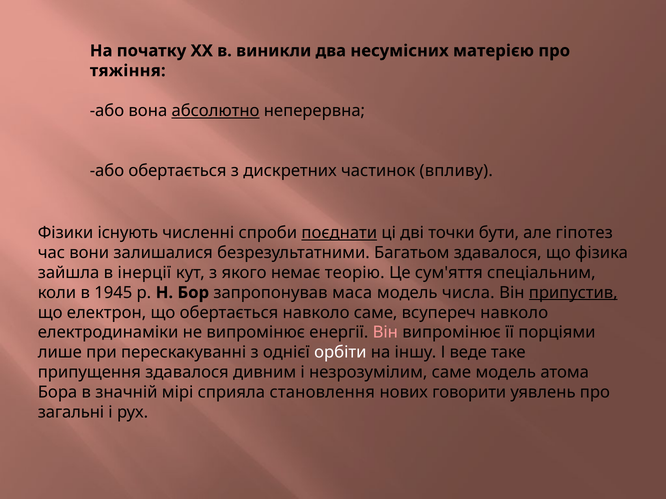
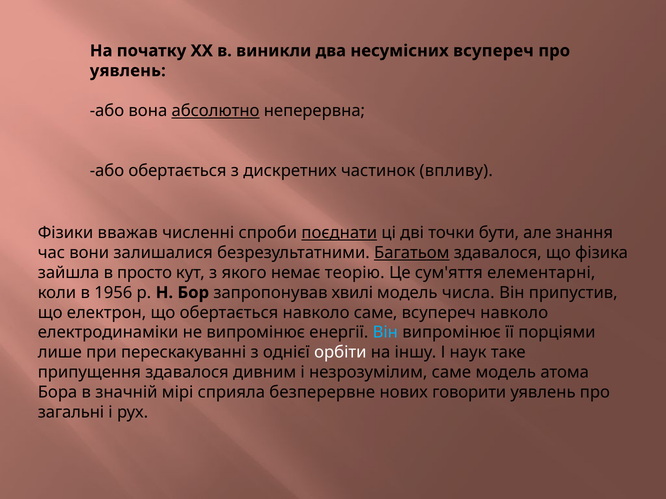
матерією: матерією -> всупереч (493, 51)
тяжіння: тяжіння -> уявлень (128, 71)
існують: існують -> вважав (128, 233)
гіпотез: гіпотез -> знання (584, 233)
Багатьом underline: none -> present (412, 253)
інерції: інерції -> просто (145, 273)
спеціальним: спеціальним -> елементарні (541, 273)
1945: 1945 -> 1956 (113, 293)
маса: маса -> хвилі (352, 293)
припустив underline: present -> none (573, 293)
Він colour: pink -> light blue (385, 333)
веде: веде -> наук (468, 353)
становлення: становлення -> безперервне (322, 393)
